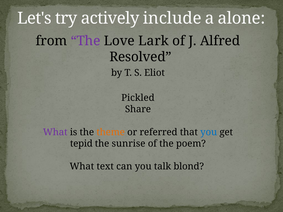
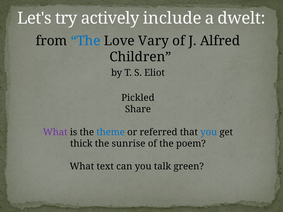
alone: alone -> dwelt (241, 18)
The colour: purple -> blue (86, 41)
Lark: Lark -> Vary (153, 41)
Resolved: Resolved -> Children (140, 57)
theme colour: orange -> blue (111, 132)
tepid: tepid -> thick (81, 144)
blond: blond -> green (189, 166)
